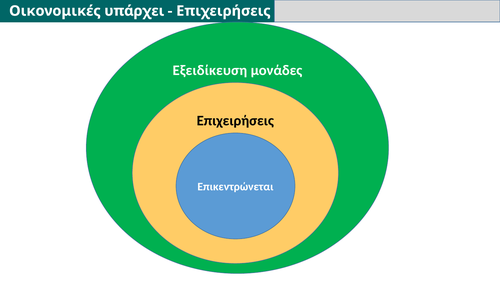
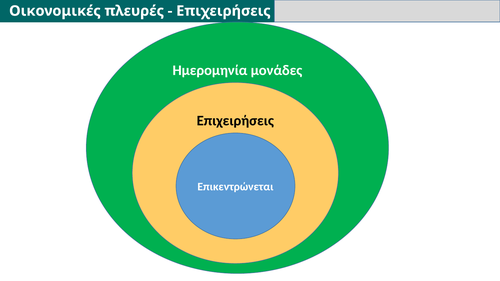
υπάρχει: υπάρχει -> πλευρές (134, 11)
Εξειδίκευση: Εξειδίκευση -> Ημερομηνία (210, 71)
